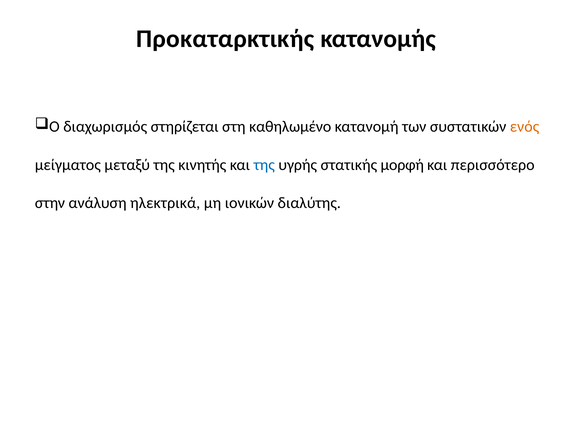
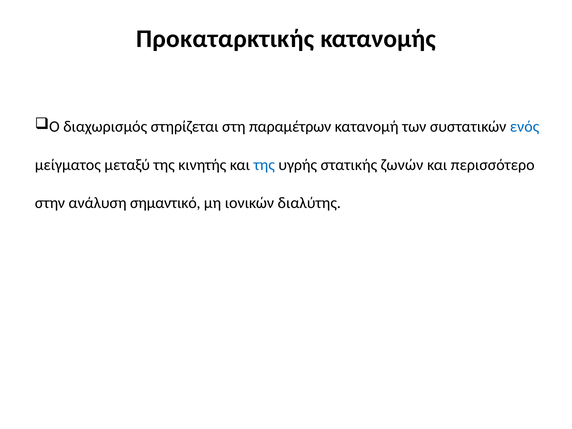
καθηλωμένο: καθηλωμένο -> παραμέτρων (290, 127)
ενός colour: orange -> blue (525, 127)
μορφή: μορφή -> ζωνών (402, 165)
ηλεκτρικά: ηλεκτρικά -> σημαντικό (165, 203)
